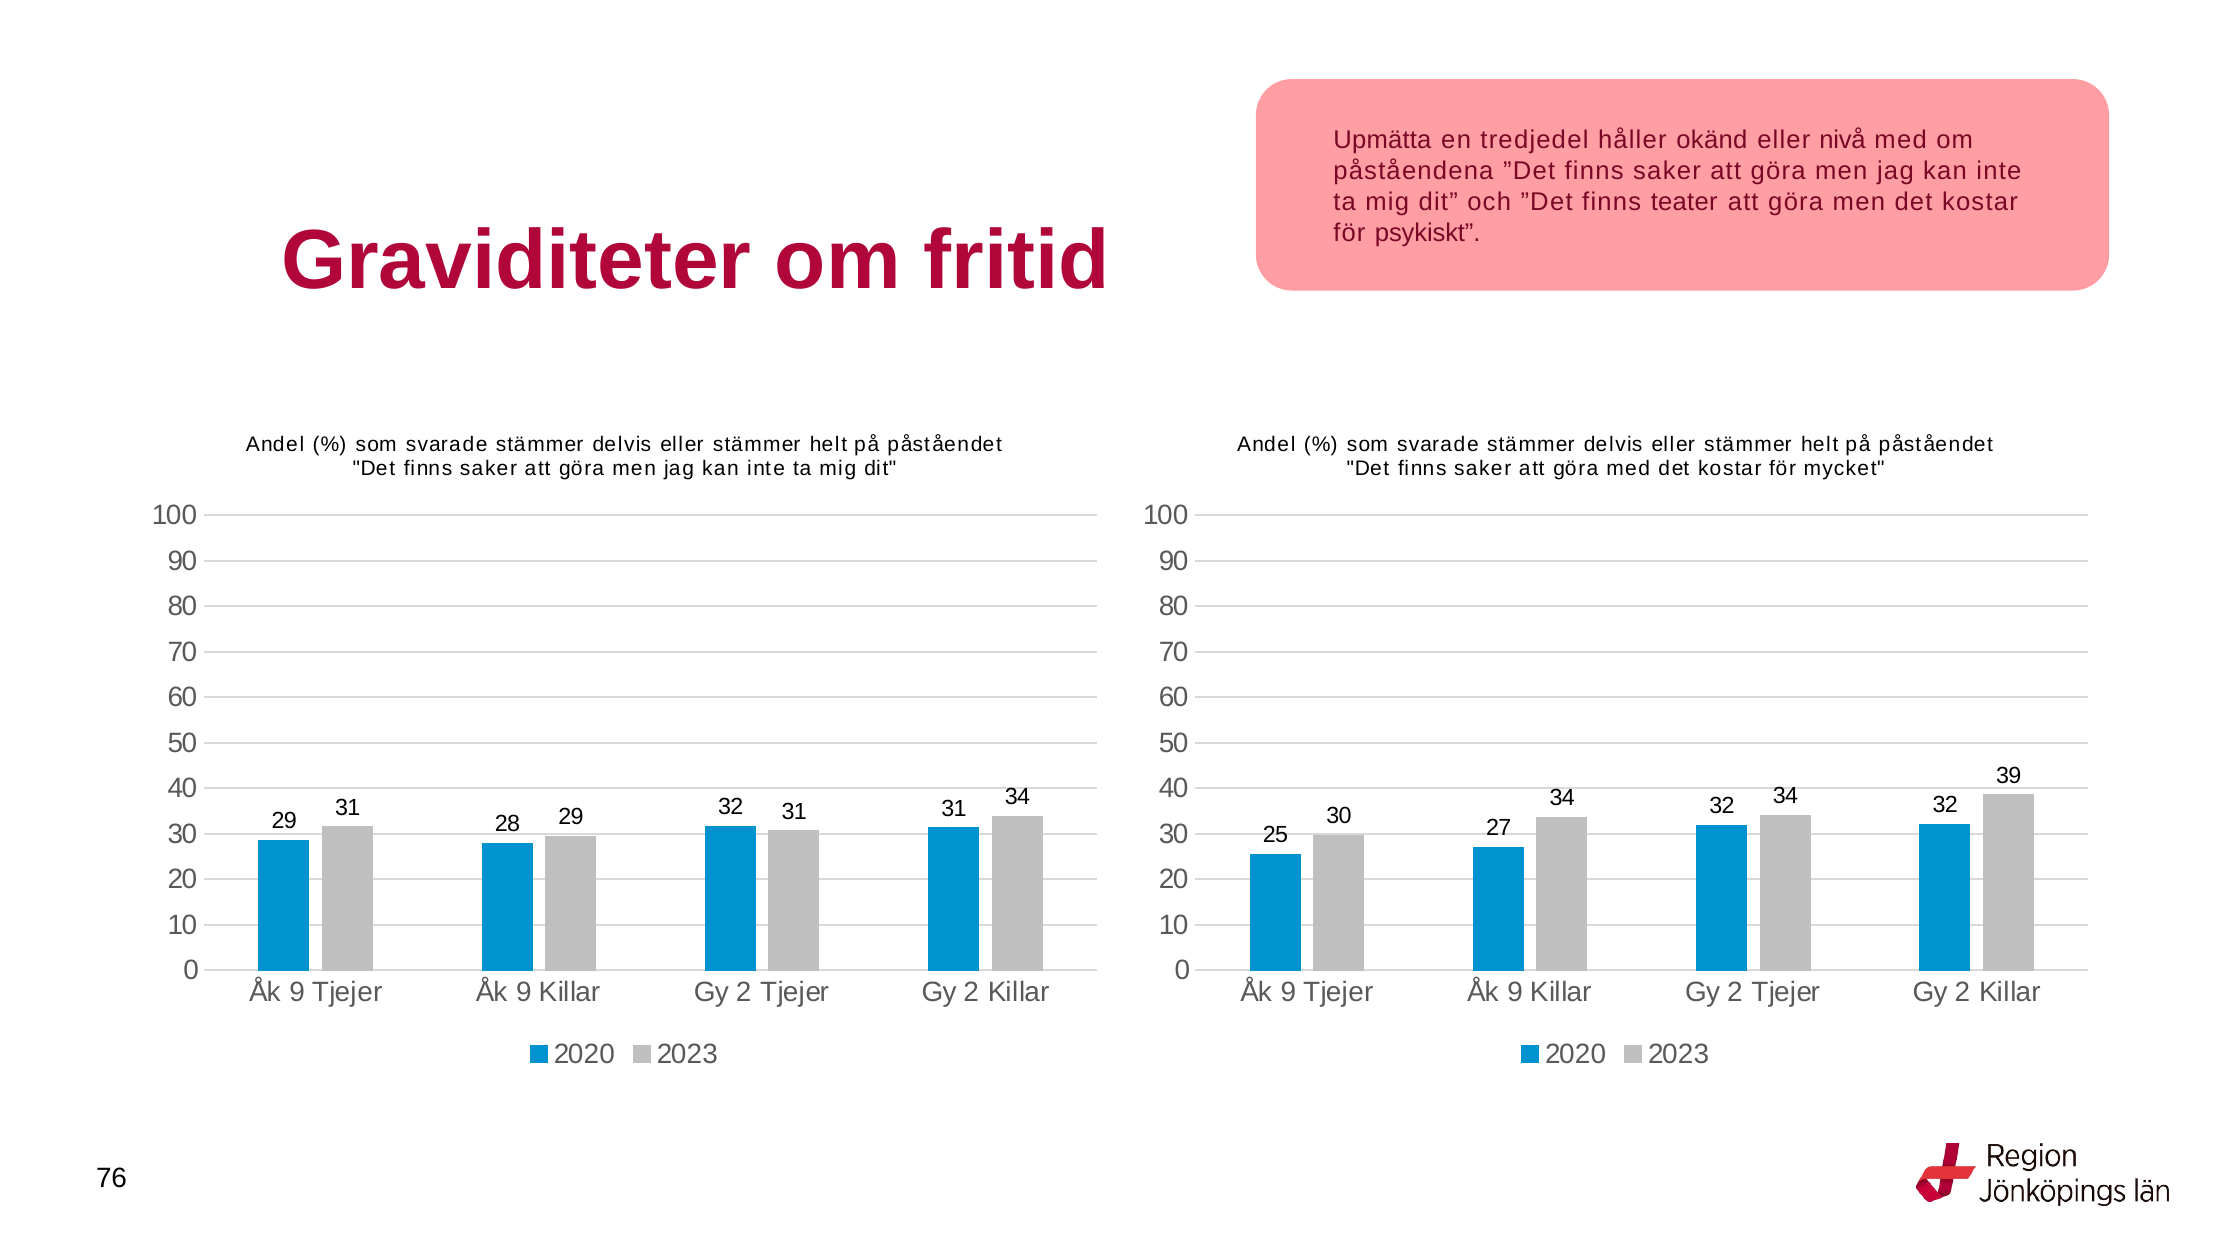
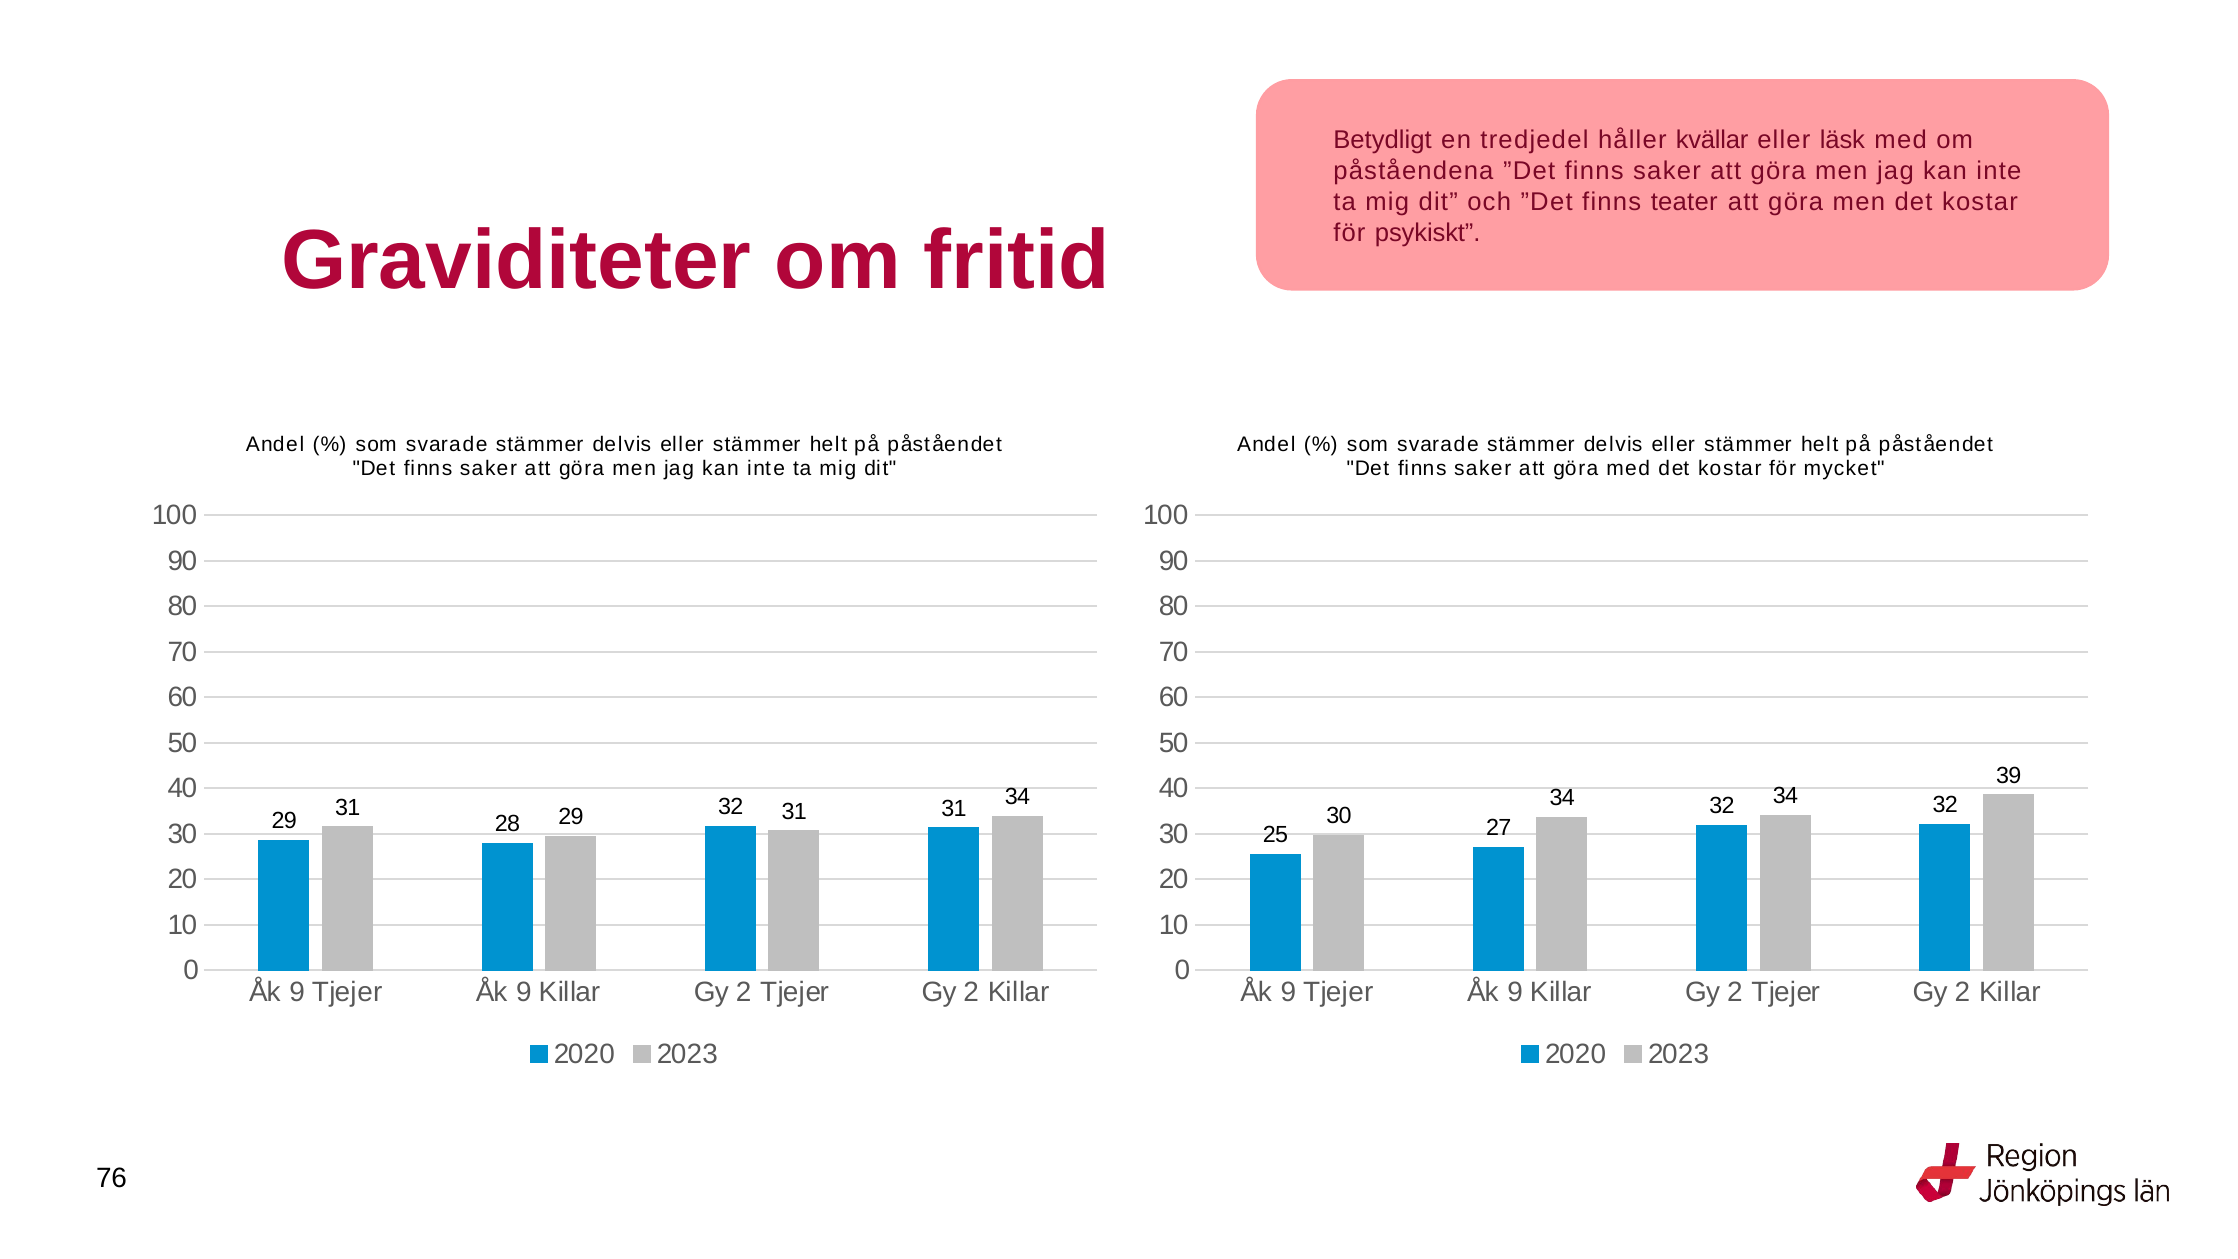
Upmätta: Upmätta -> Betydligt (1382, 140)
okänd: okänd -> kvällar (1712, 140)
nivå: nivå -> läsk (1842, 140)
